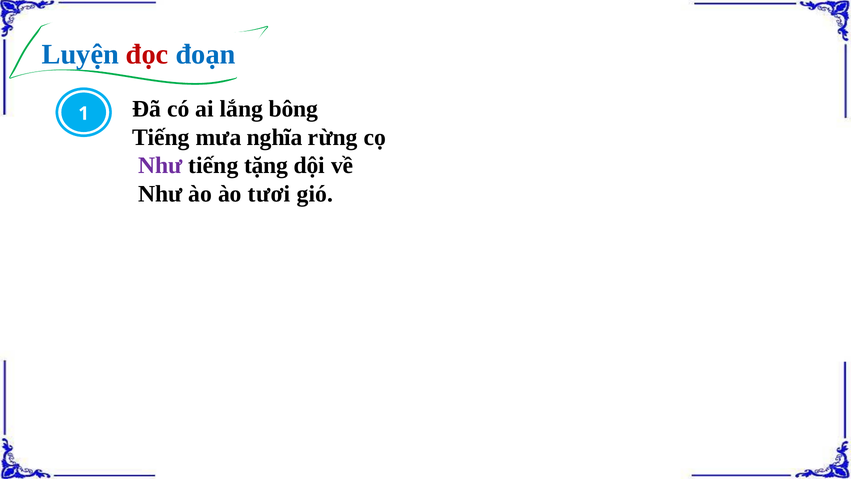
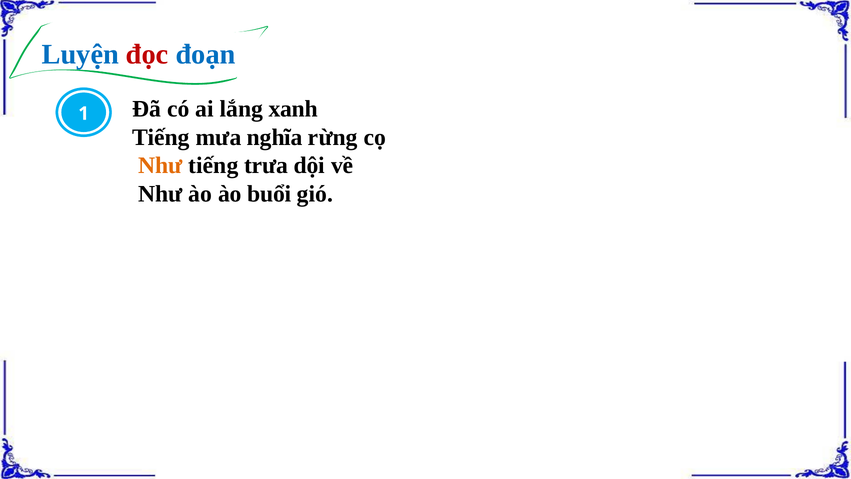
bông: bông -> xanh (293, 109)
Như colour: purple -> orange (160, 166)
tặng: tặng -> trưa (266, 166)
tươi: tươi -> buổi (269, 194)
